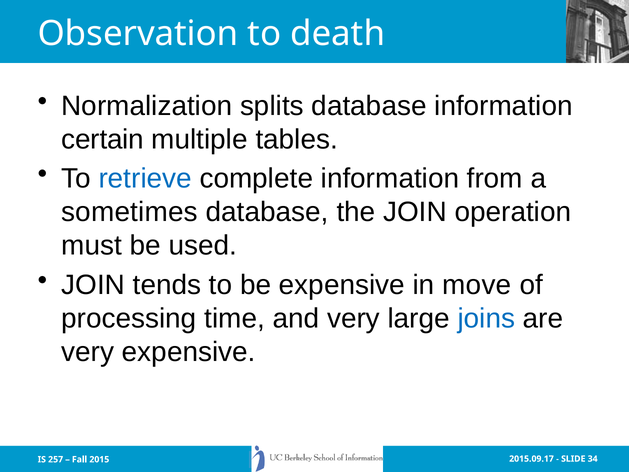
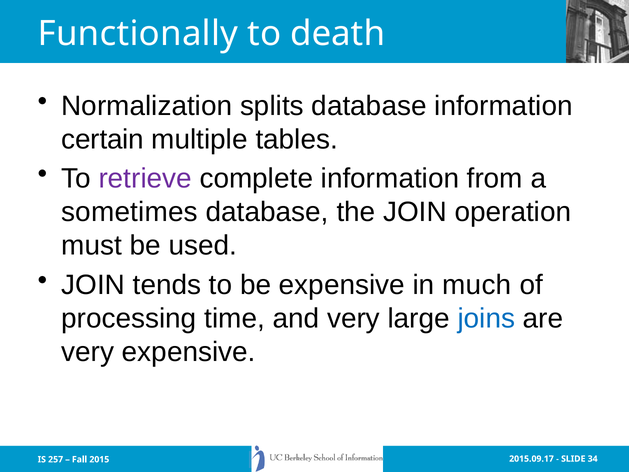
Observation: Observation -> Functionally (138, 34)
retrieve colour: blue -> purple (145, 178)
move: move -> much (477, 285)
